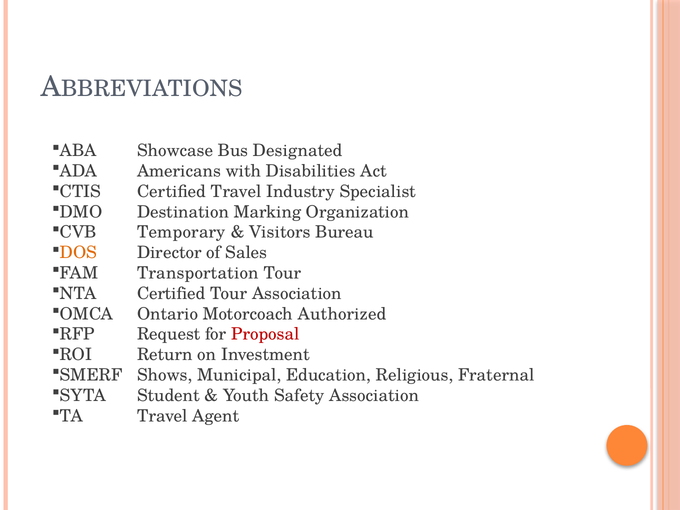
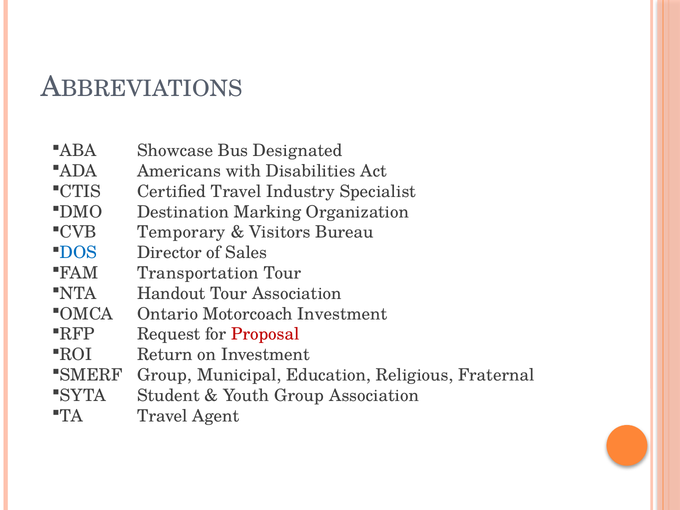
DOS colour: orange -> blue (78, 253)
Certified: Certified -> Handout (171, 294)
Motorcoach Authorized: Authorized -> Investment (342, 314)
Shows: Shows -> Group (165, 375)
Youth Safety: Safety -> Group (299, 396)
